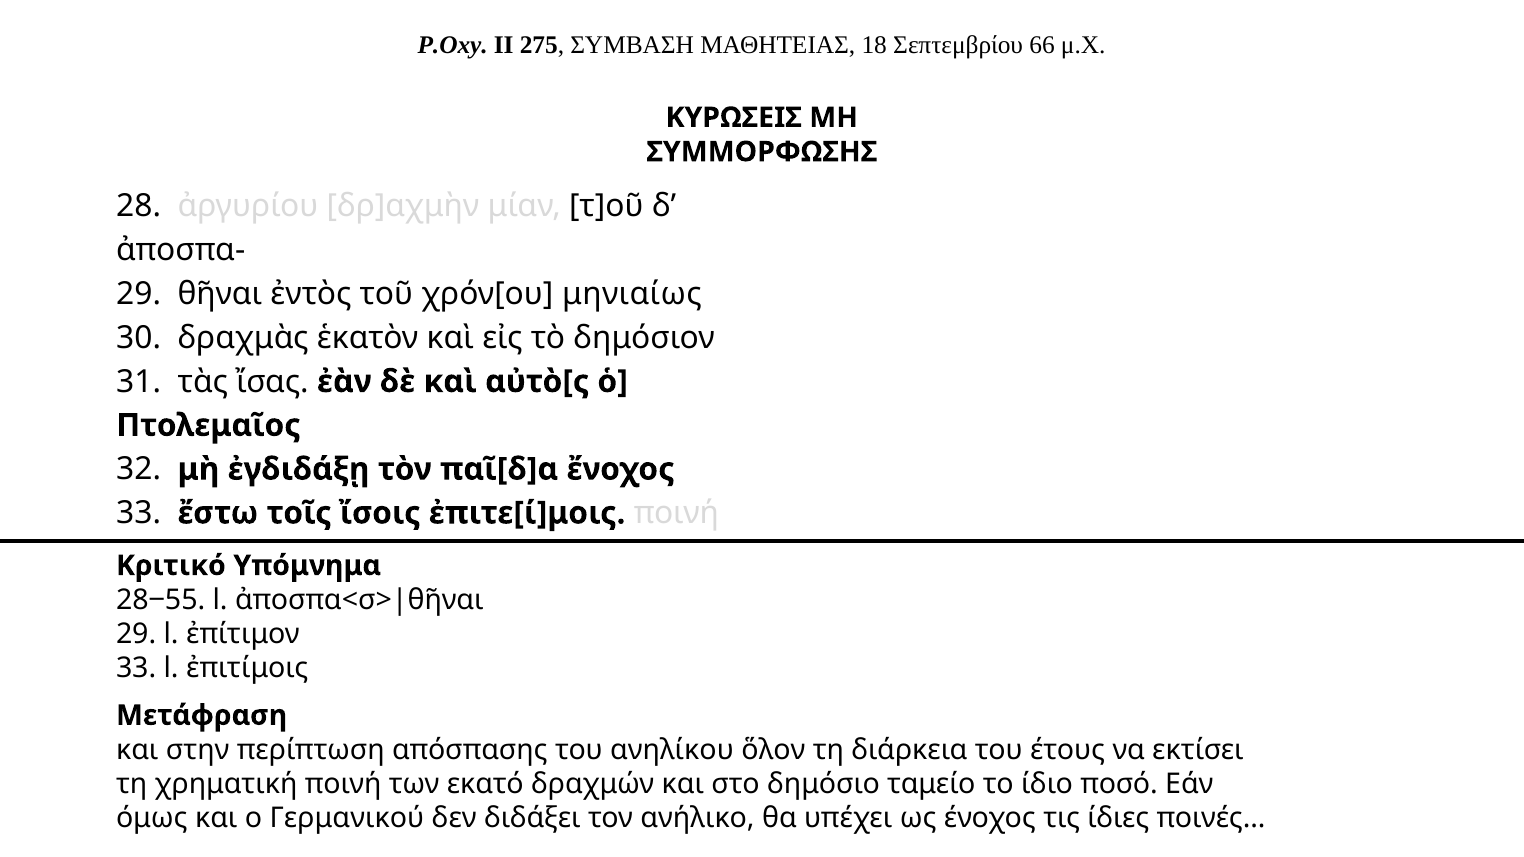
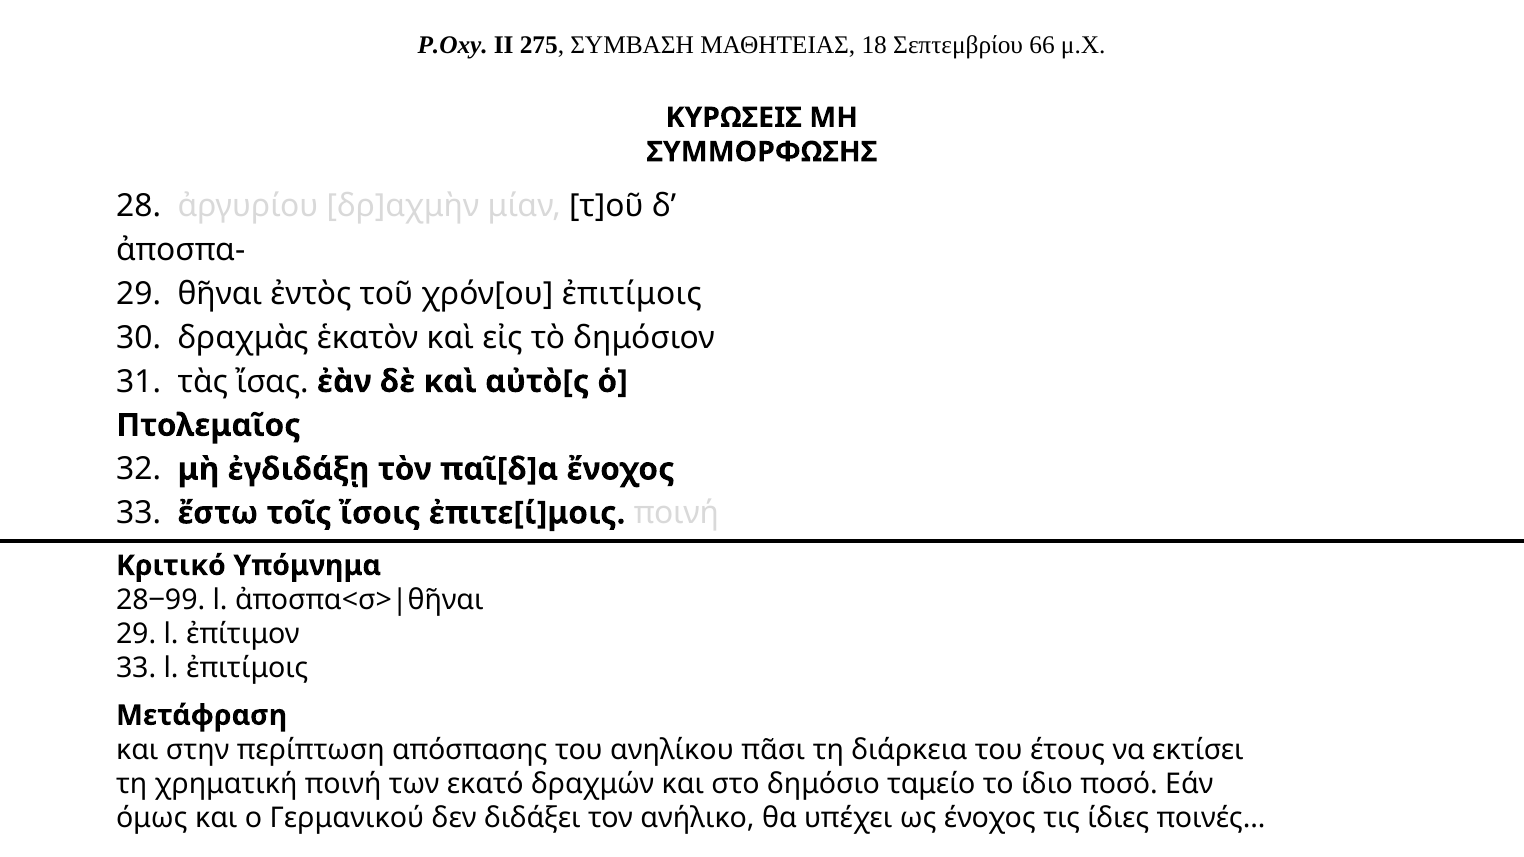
χρόν[ου μηνιαίως: μηνιαίως -> ἐπιτίμοις (632, 294)
28‒55: 28‒55 -> 28‒99 (161, 600)
ὅλον: ὅλον -> πᾶσι (773, 750)
